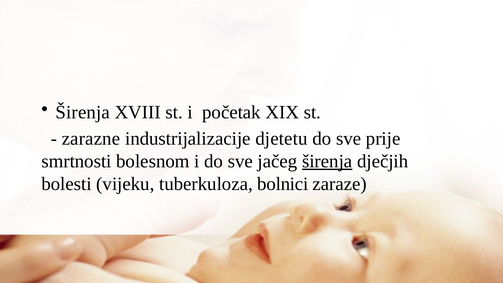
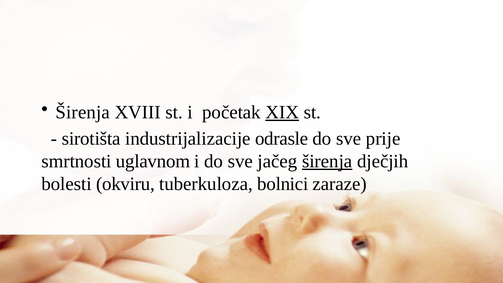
XIX underline: none -> present (282, 112)
zarazne: zarazne -> sirotišta (91, 139)
djetetu: djetetu -> odrasle (282, 139)
bolesnom: bolesnom -> uglavnom (153, 161)
vijeku: vijeku -> okviru (125, 184)
